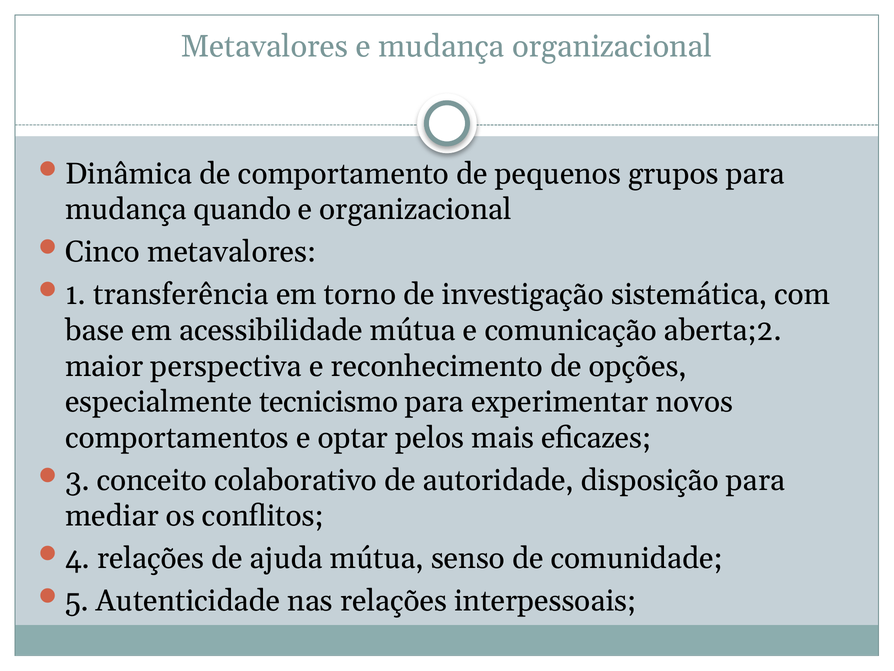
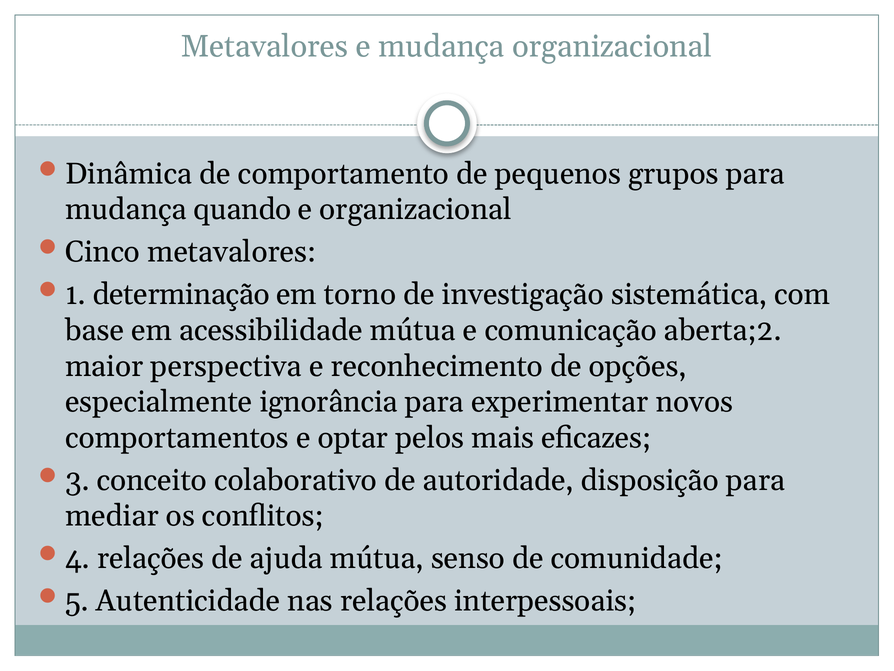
transferência: transferência -> determinação (181, 294)
tecnicismo: tecnicismo -> ignorância (329, 402)
